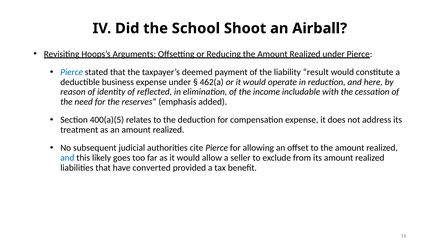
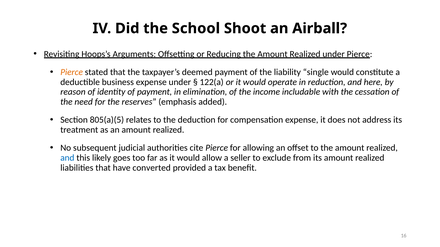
Pierce colour: blue -> orange (72, 72)
result: result -> single (316, 72)
462(a: 462(a -> 122(a (212, 82)
of reflected: reflected -> payment (155, 92)
400(a)(5: 400(a)(5 -> 805(a)(5 (107, 120)
